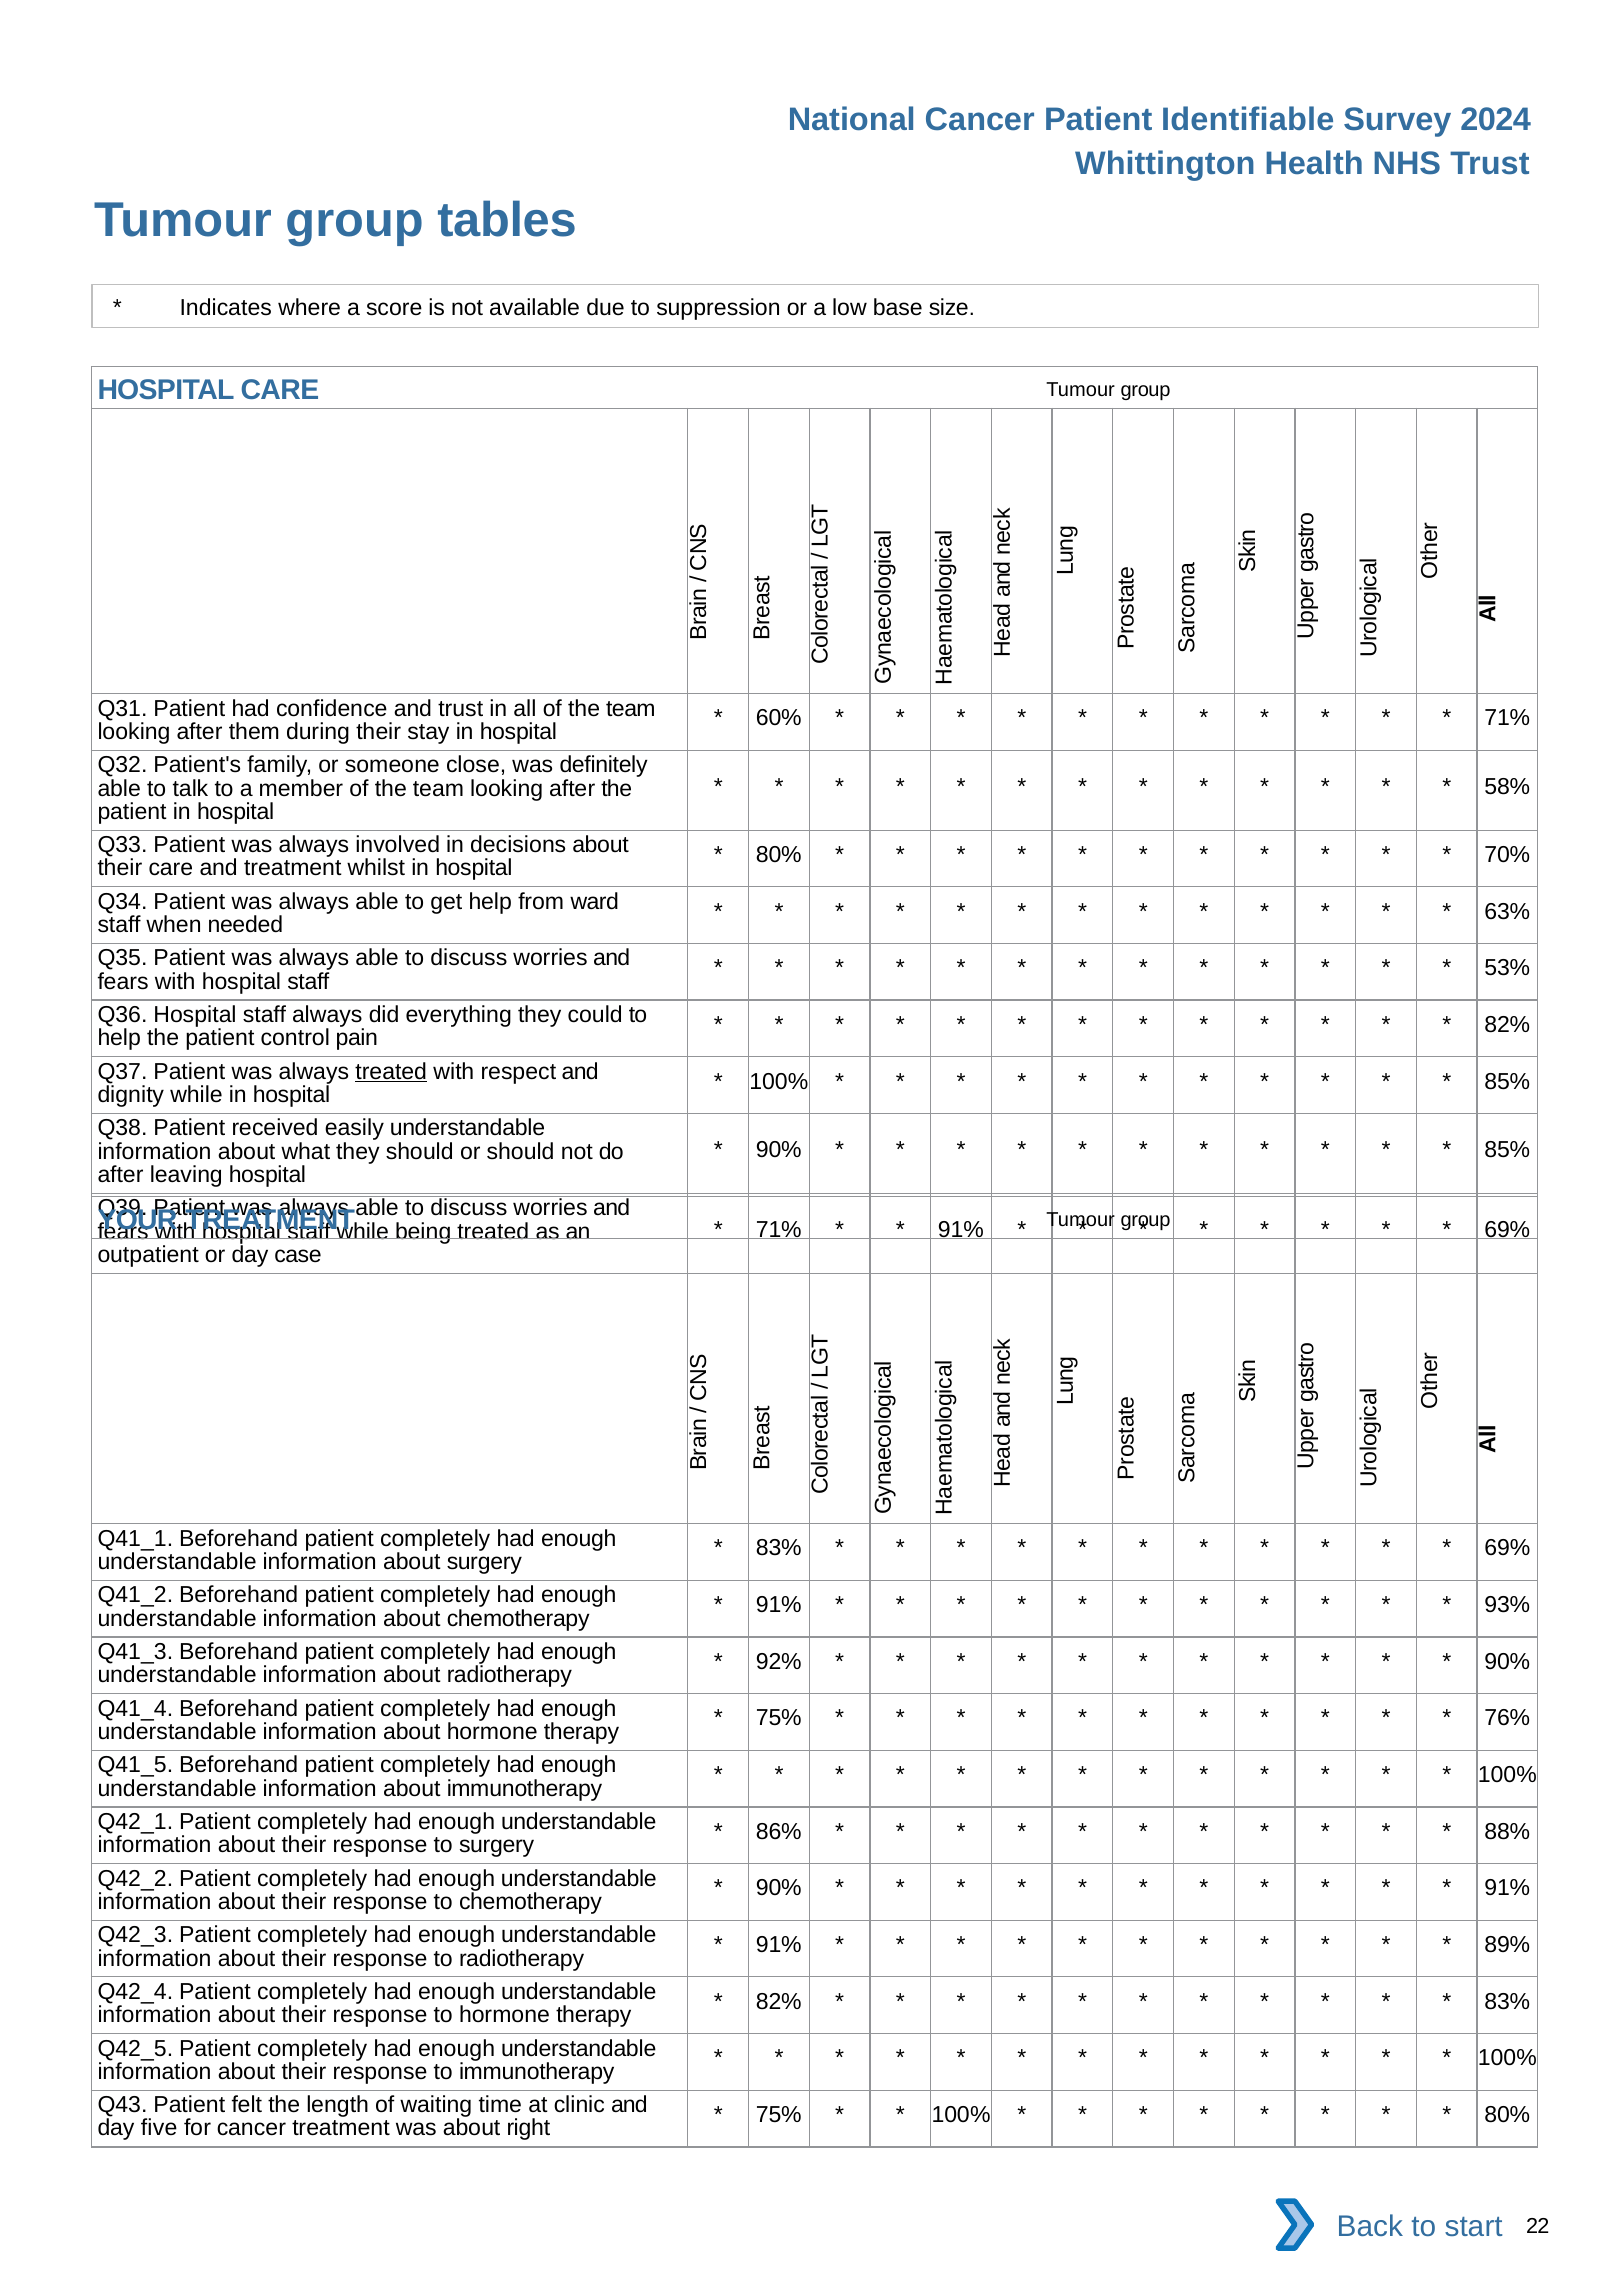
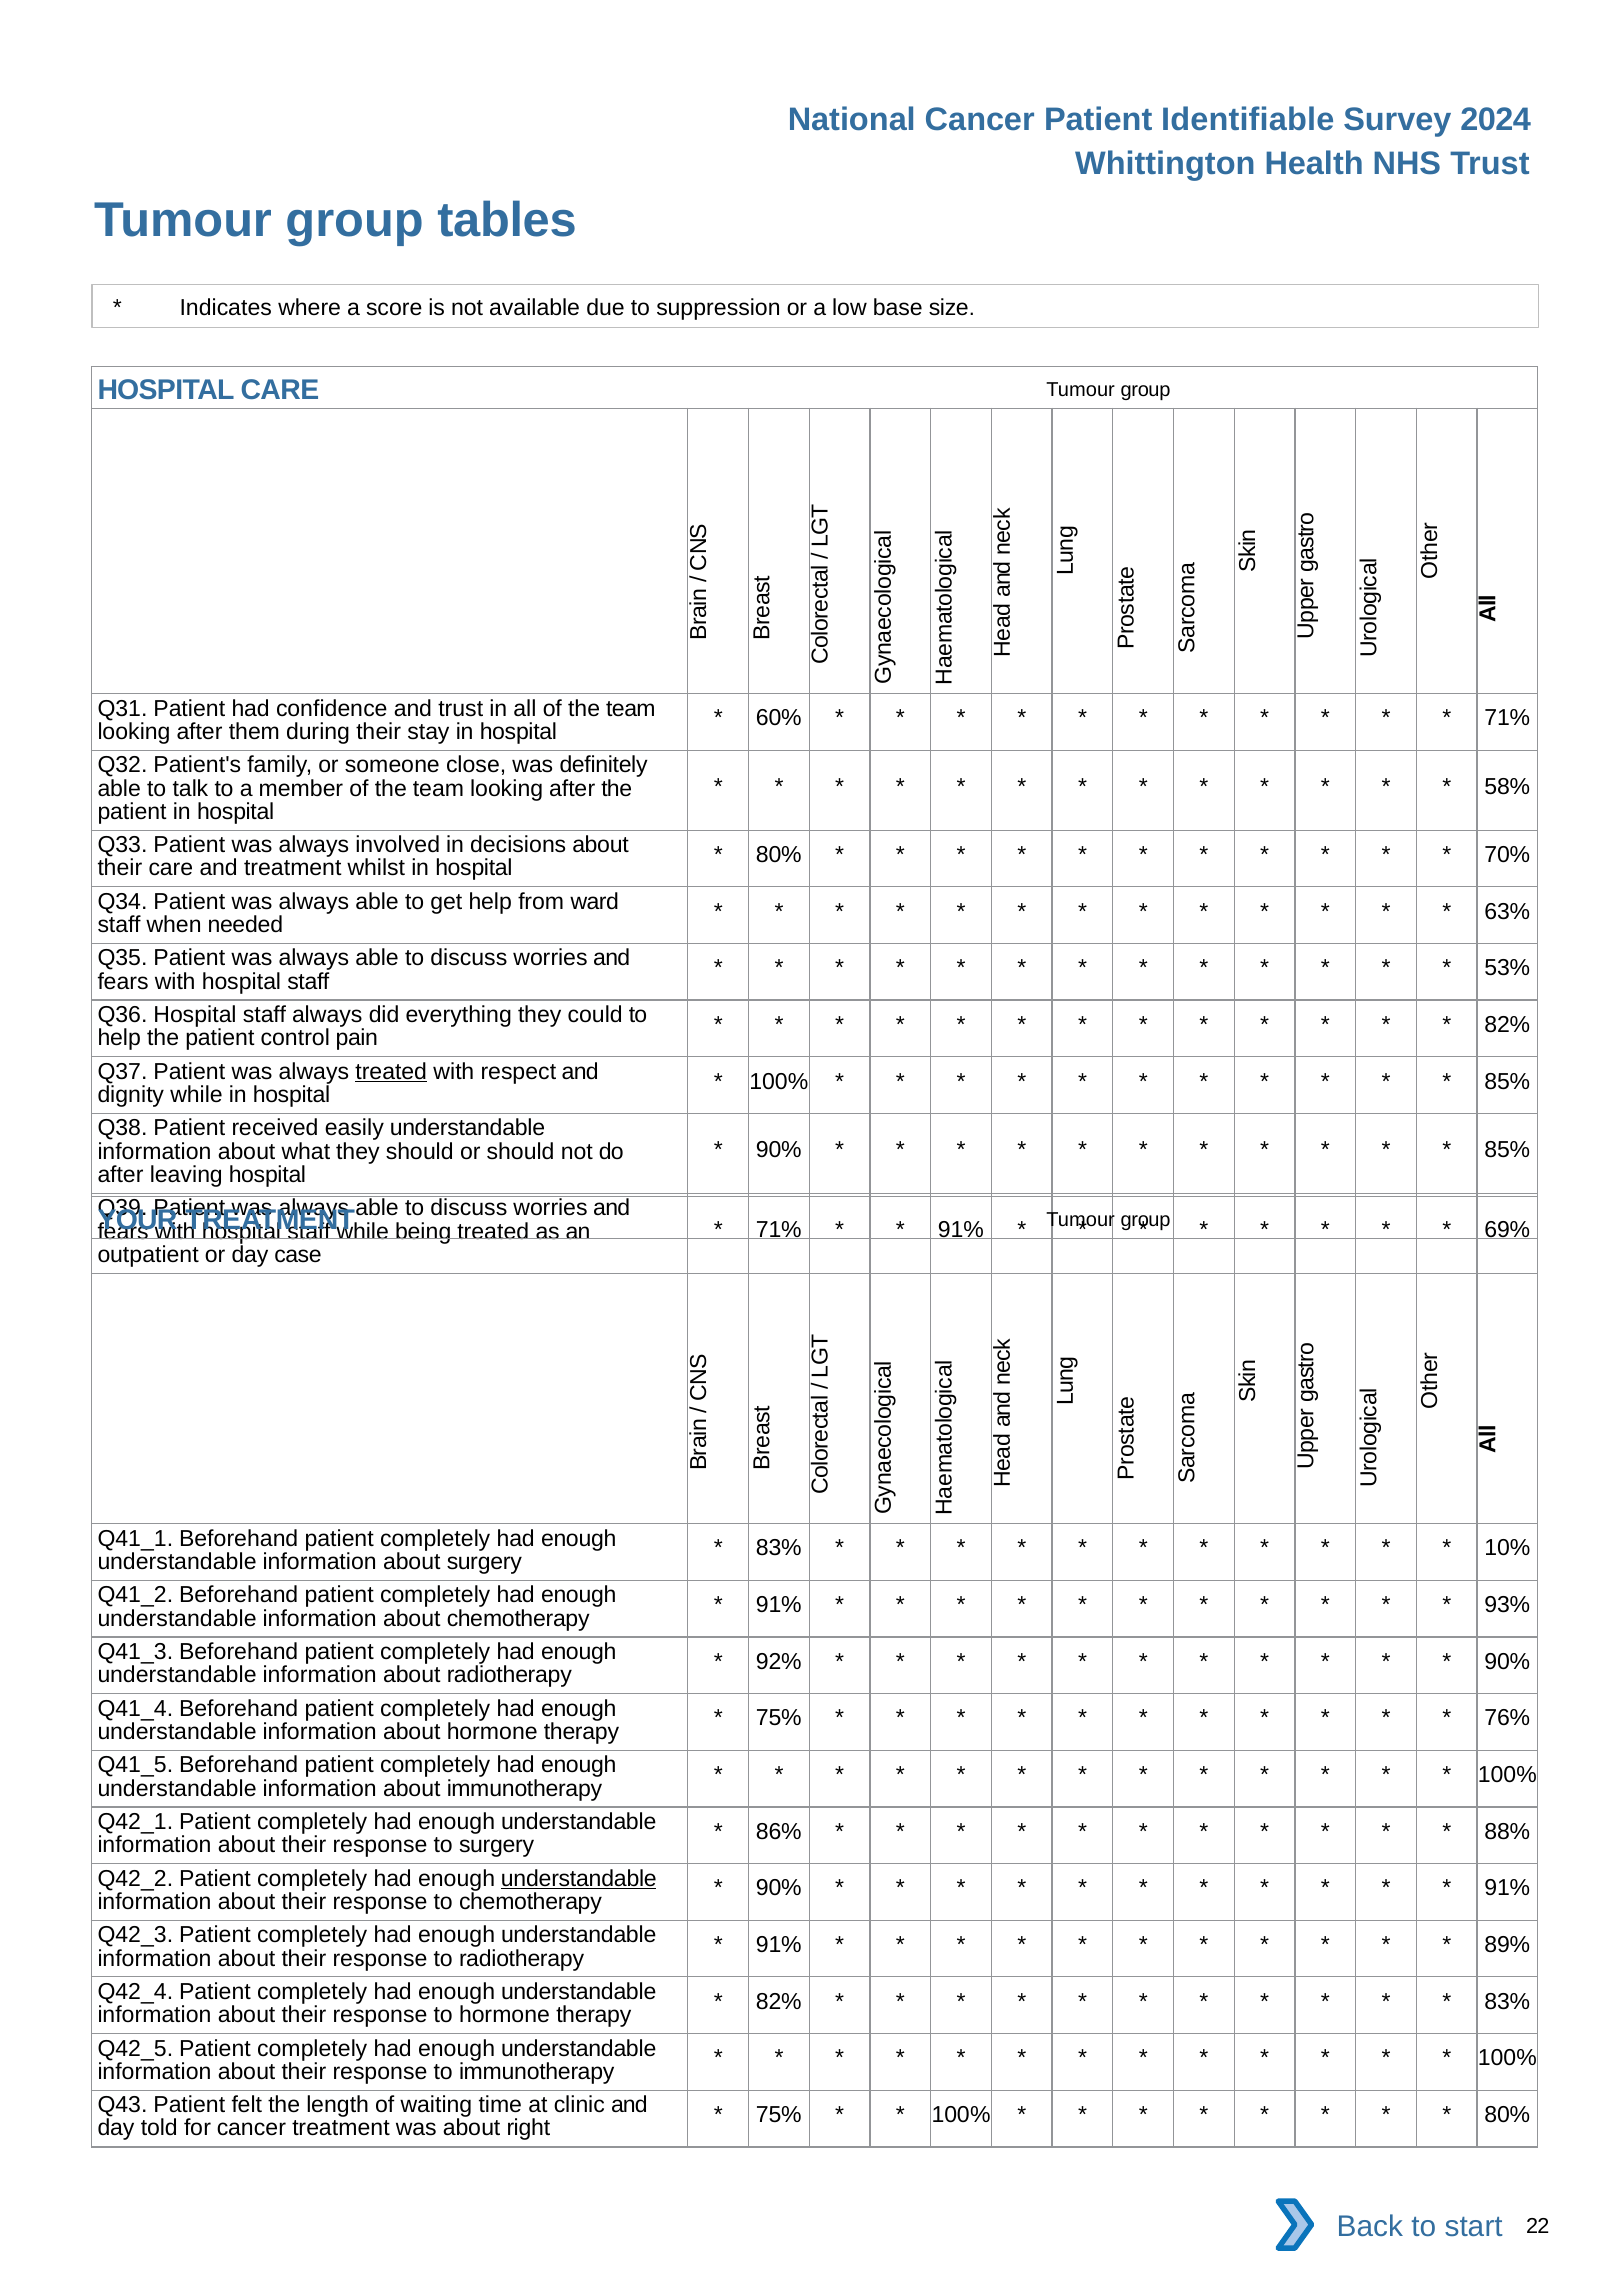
69%: 69% -> 10% (1507, 1548)
understandable underline: none -> present (579, 1878)
five: five -> told (159, 2128)
